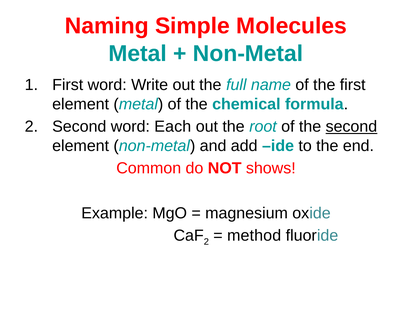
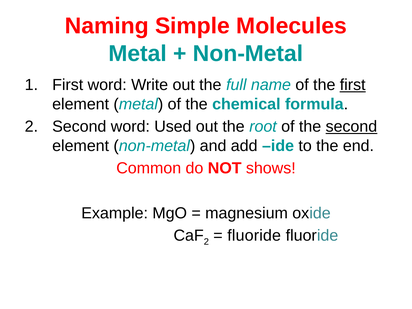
first underline: none -> present (353, 85)
Each: Each -> Used (173, 127)
method: method -> fluoride (254, 236)
